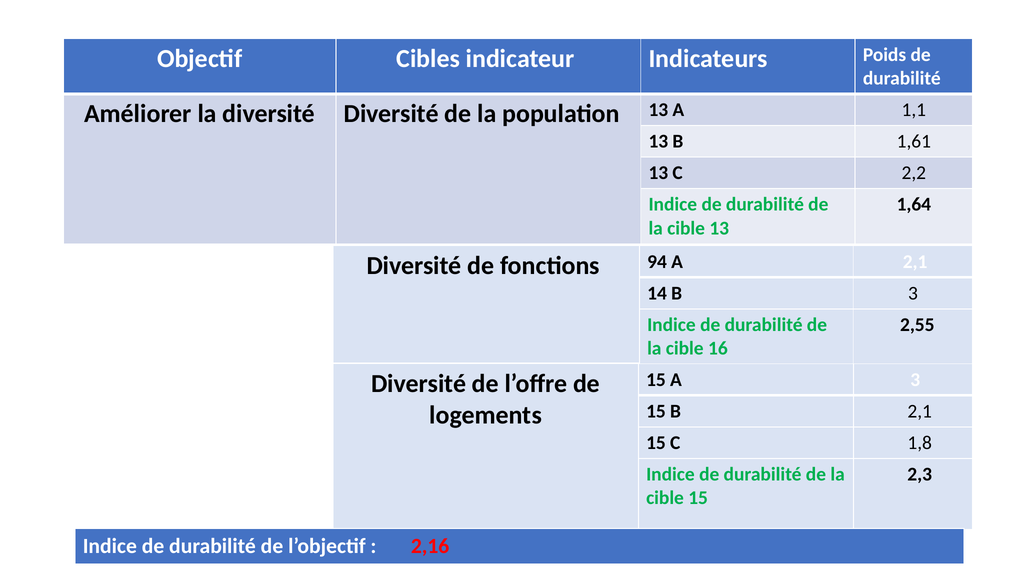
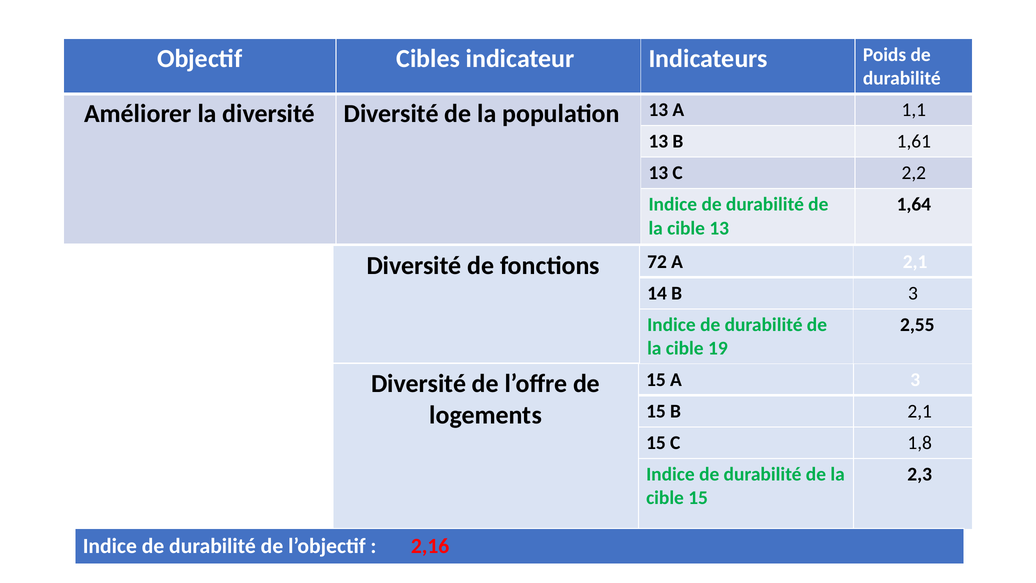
94: 94 -> 72 (657, 262)
16: 16 -> 19 (718, 348)
